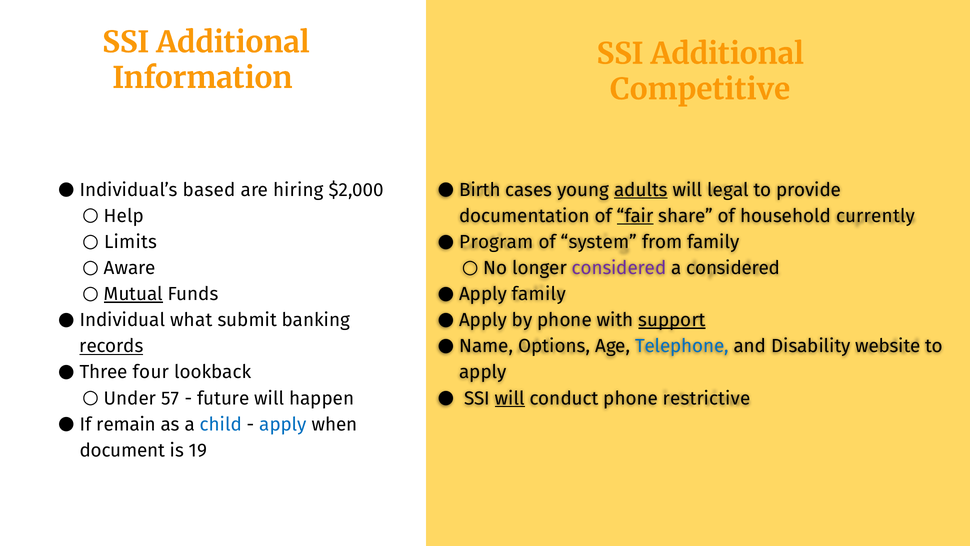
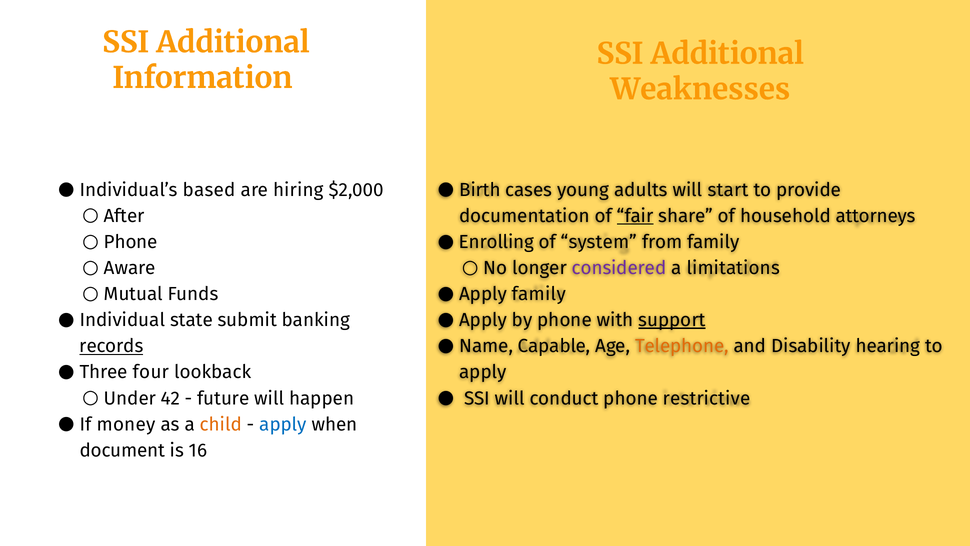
Competitive: Competitive -> Weaknesses (700, 89)
adults underline: present -> none (641, 190)
legal: legal -> start (728, 190)
Help: Help -> After (124, 216)
currently: currently -> attorneys (876, 216)
Limits: Limits -> Phone (131, 242)
Program: Program -> Enrolling (497, 242)
a considered: considered -> limitations (733, 268)
Mutual underline: present -> none (133, 294)
what: what -> state (191, 320)
Options: Options -> Capable (554, 346)
Telephone colour: blue -> orange (682, 346)
website: website -> hearing (888, 346)
will underline: present -> none (510, 398)
57: 57 -> 42 (170, 398)
remain: remain -> money (126, 424)
child colour: blue -> orange (221, 424)
19: 19 -> 16 (198, 450)
